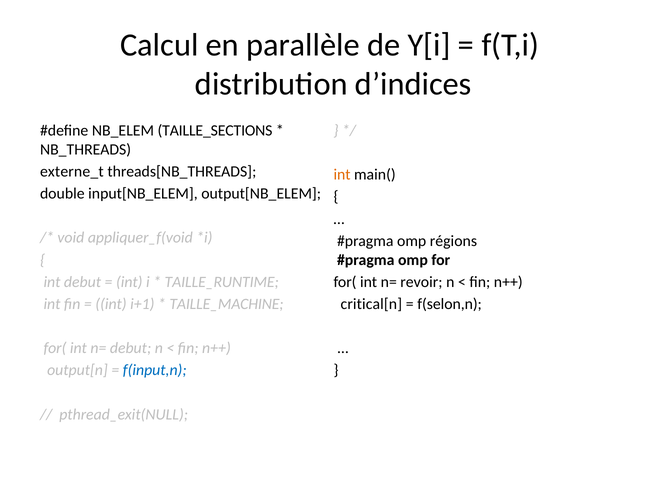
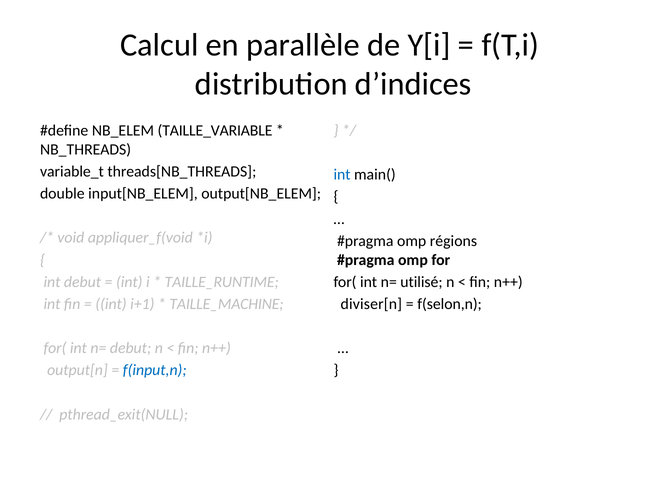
TAILLE_SECTIONS: TAILLE_SECTIONS -> TAILLE_VARIABLE (215, 131)
externe_t: externe_t -> variable_t (72, 172)
int colour: orange -> blue (342, 175)
revoir: revoir -> utilisé (421, 282)
critical[n: critical[n -> diviser[n (371, 304)
